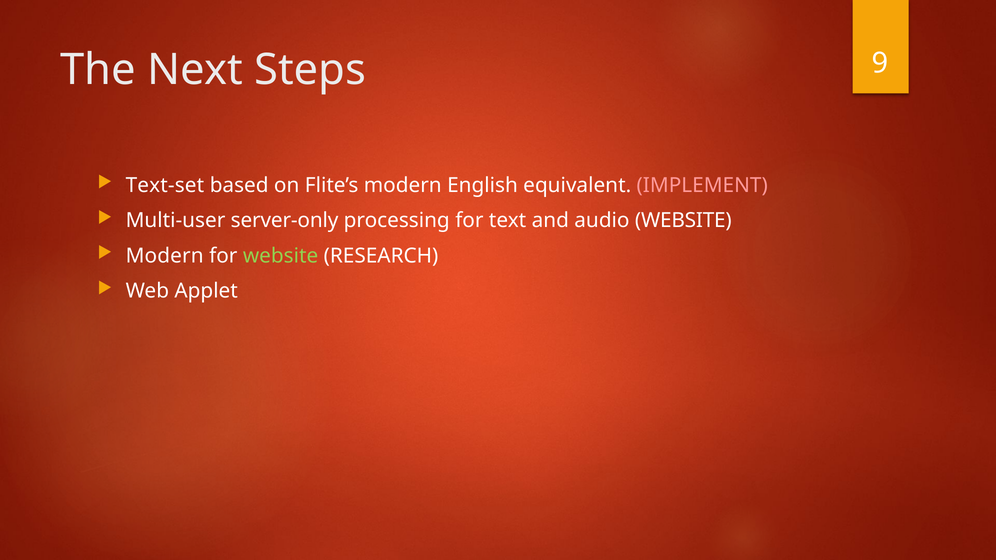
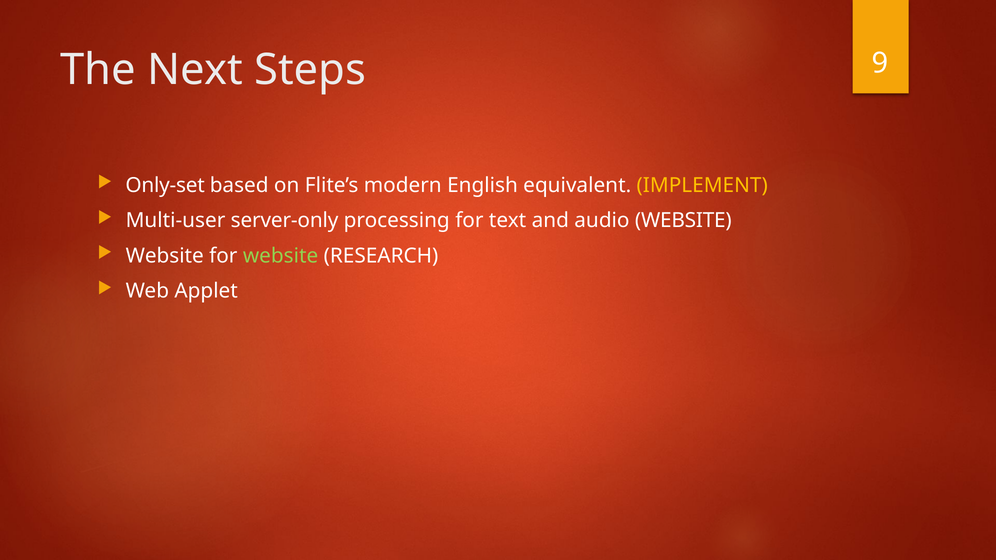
Text-set: Text-set -> Only-set (165, 185)
IMPLEMENT colour: pink -> yellow (702, 185)
Modern: Modern -> Website (165, 256)
